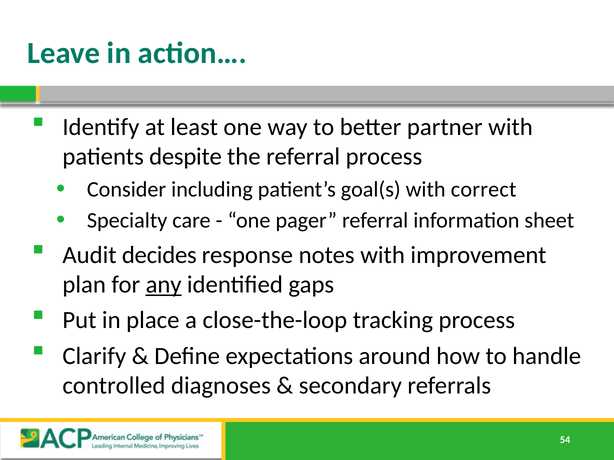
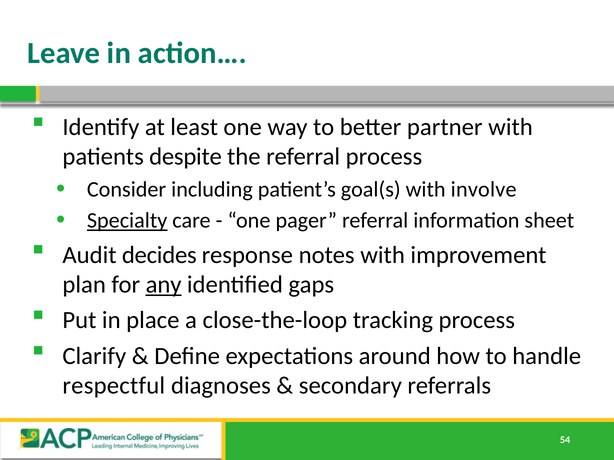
correct: correct -> involve (484, 190)
Specialty underline: none -> present (127, 221)
controlled: controlled -> respectful (114, 386)
